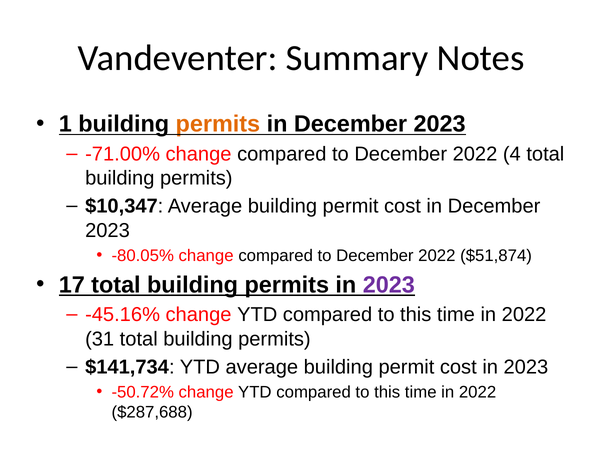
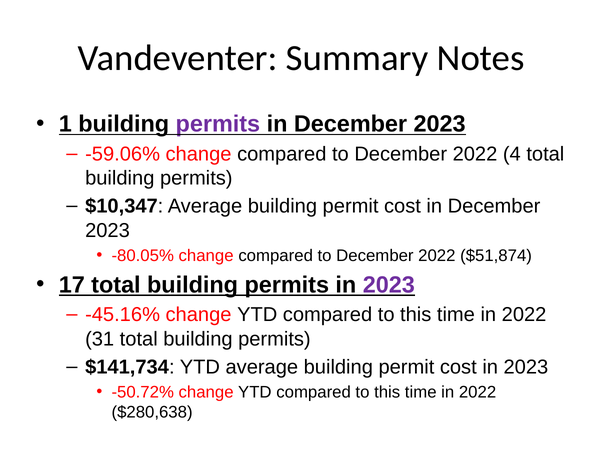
permits colour: orange -> purple (218, 124)
-71.00%: -71.00% -> -59.06% (123, 154)
$287,688: $287,688 -> $280,638 (152, 413)
